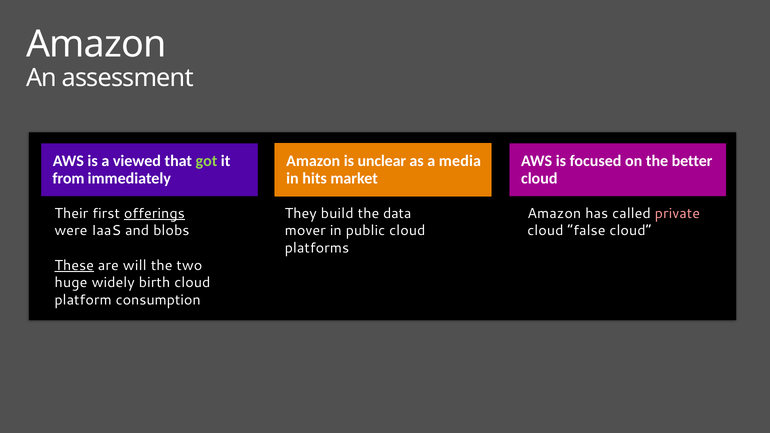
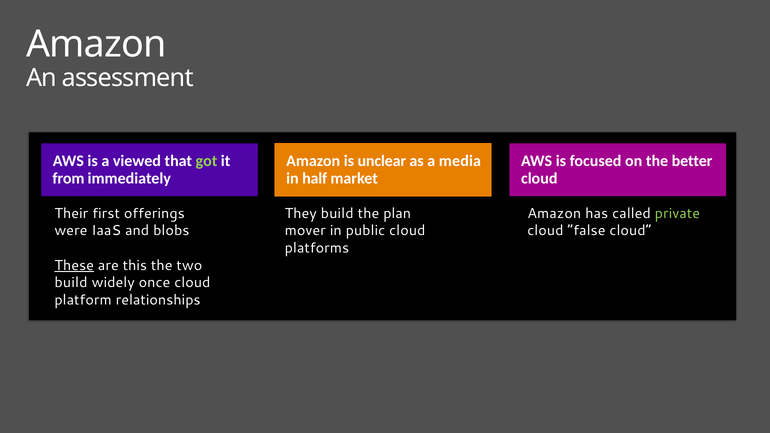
hits: hits -> half (315, 178)
offerings underline: present -> none (154, 213)
data: data -> plan (397, 213)
private colour: pink -> light green (677, 213)
will: will -> this (135, 265)
huge: huge -> build (71, 283)
birth: birth -> once (155, 283)
consumption: consumption -> relationships (158, 300)
